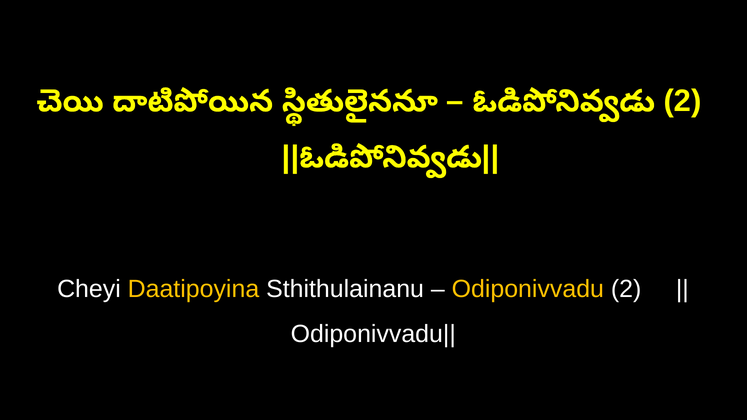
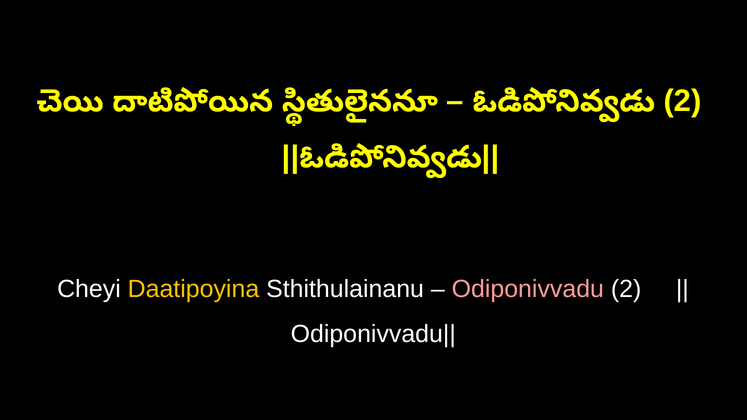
Odiponivvadu colour: yellow -> pink (528, 289)
